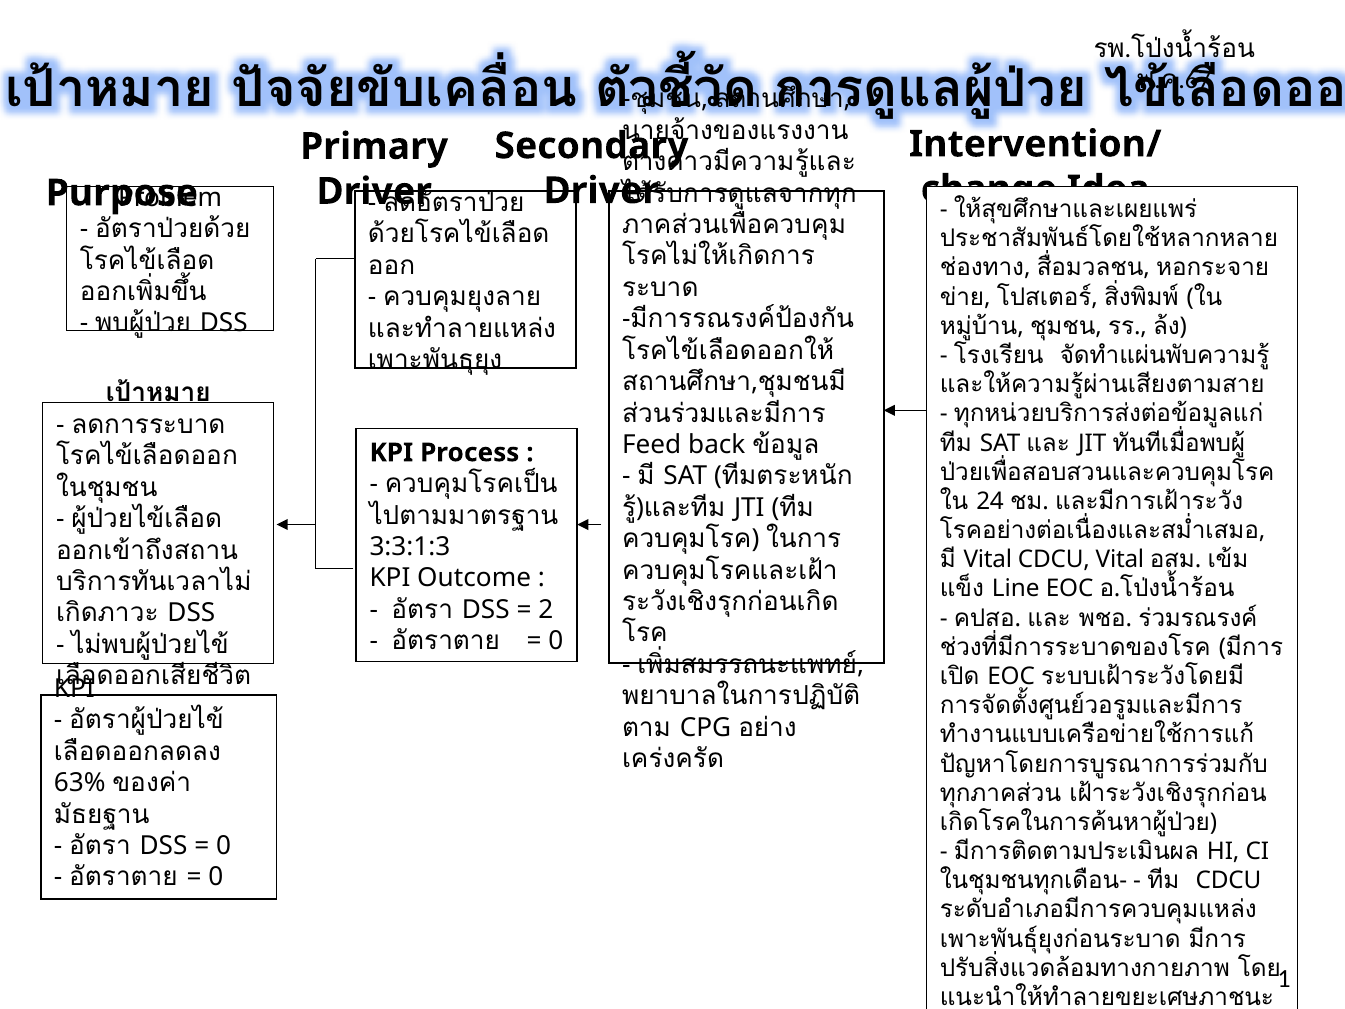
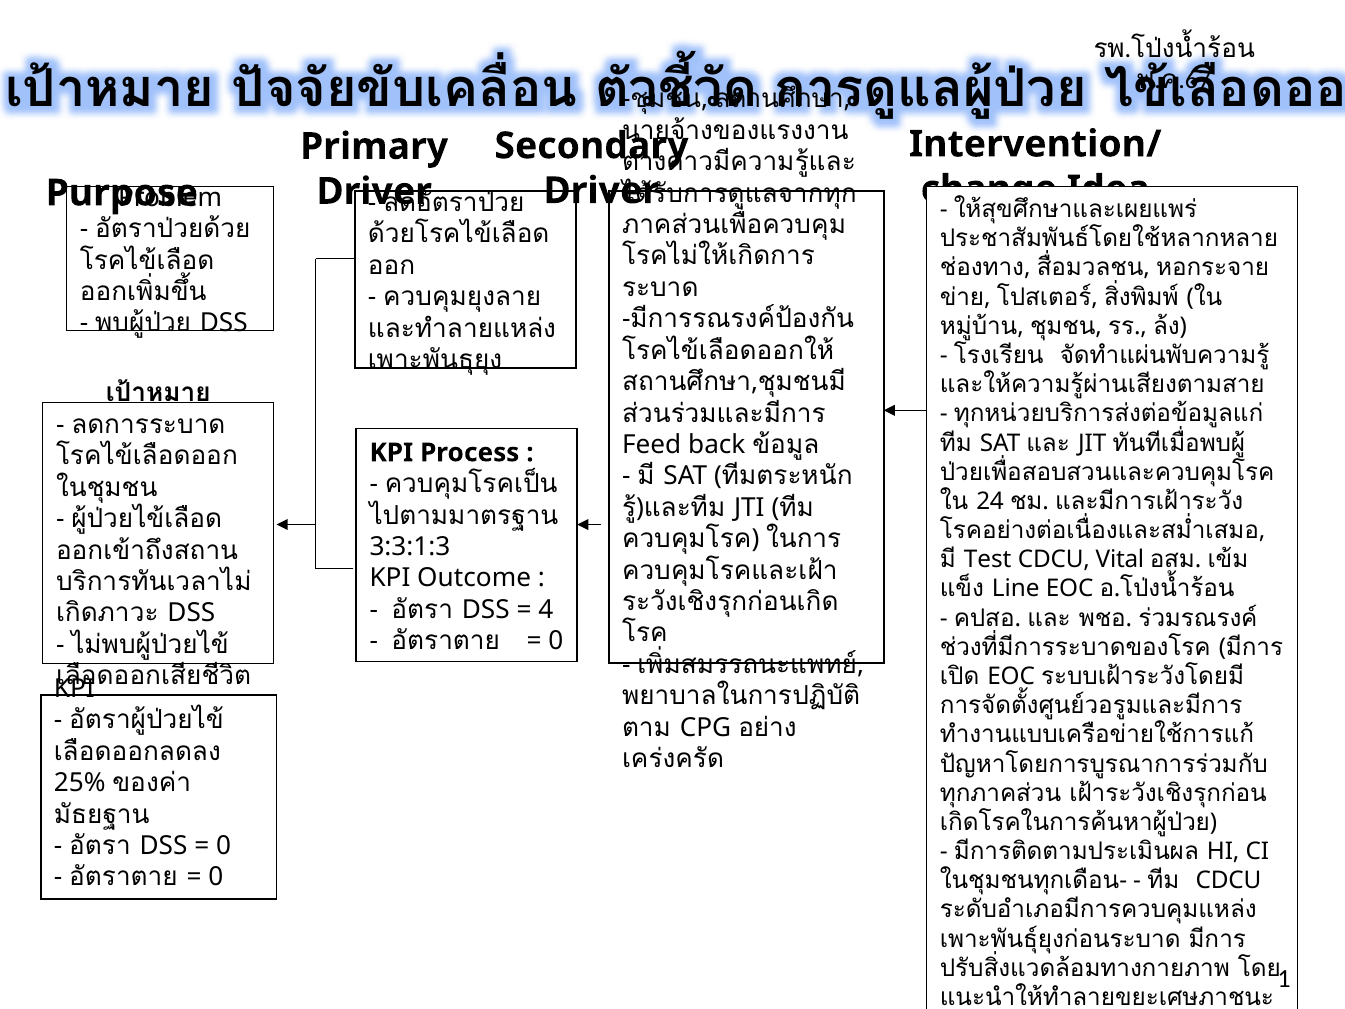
Vital: Vital -> Test (988, 560)
2: 2 -> 4 (546, 610)
63%: 63% -> 25% (80, 783)
